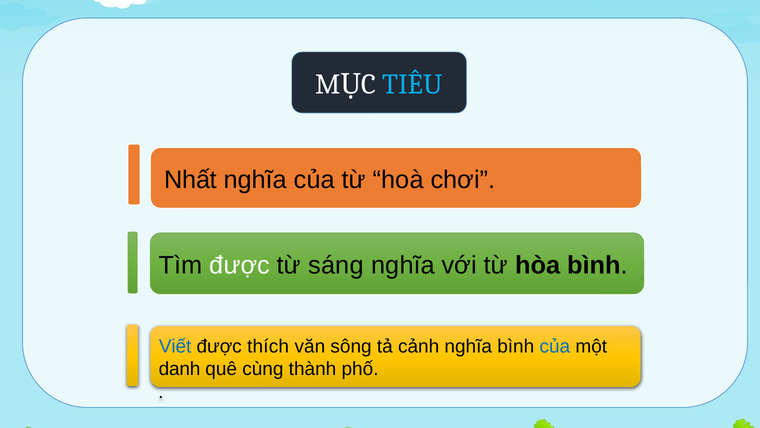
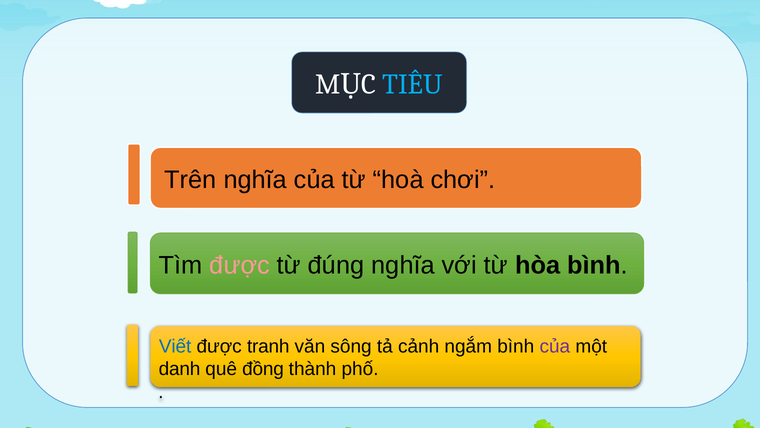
Nhất: Nhất -> Trên (190, 179)
được colour: white -> pink (240, 265)
sáng: sáng -> đúng (336, 265)
thích: thích -> tranh (268, 346)
cảnh nghĩa: nghĩa -> ngắm (468, 346)
của colour: blue -> purple (555, 346)
cùng: cùng -> đồng (263, 369)
